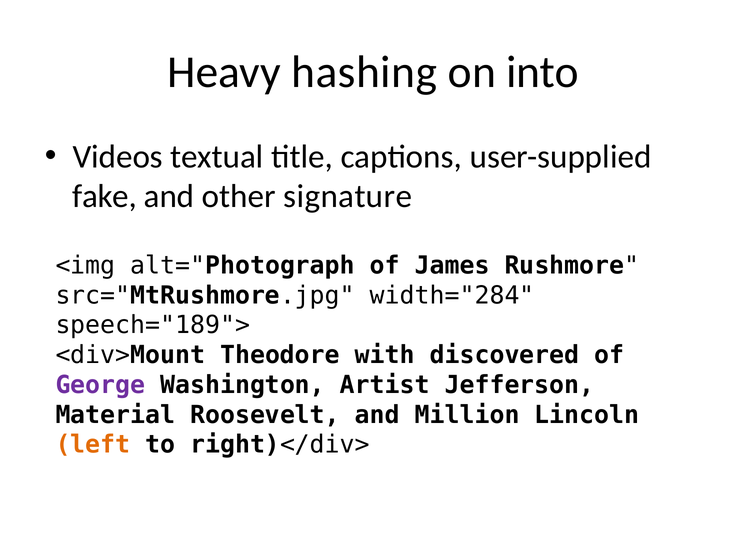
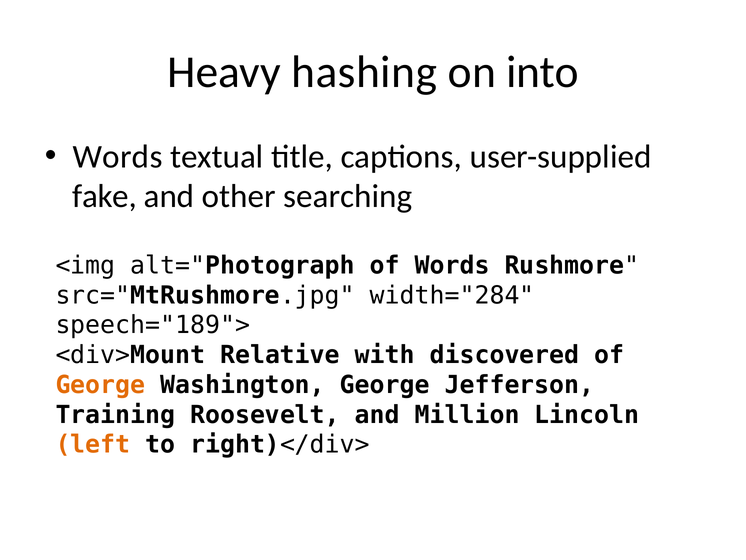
Videos: Videos -> Words (118, 156)
signature: signature -> searching (348, 196)
of James: James -> Words (452, 265)
Theodore: Theodore -> Relative (280, 355)
George colour: purple -> orange (100, 385)
Washington Artist: Artist -> George (385, 385)
Material: Material -> Training (115, 414)
